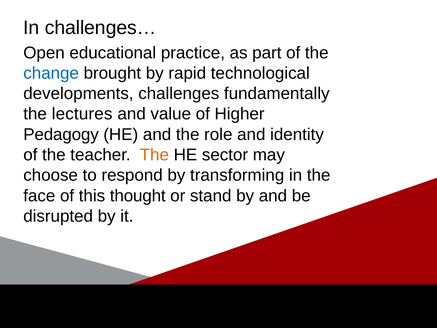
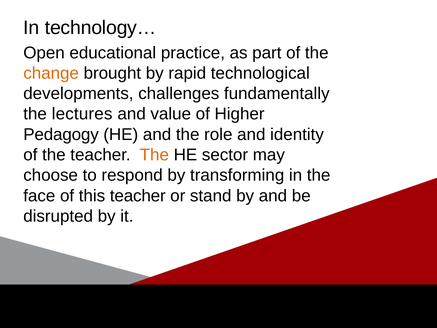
challenges…: challenges… -> technology… (101, 28)
change colour: blue -> orange (51, 73)
this thought: thought -> teacher (138, 196)
